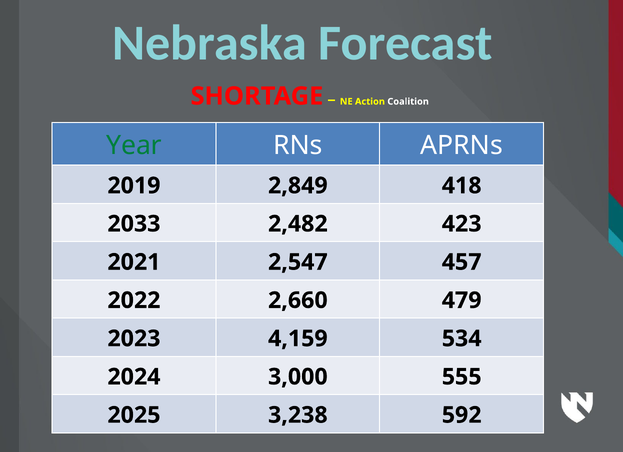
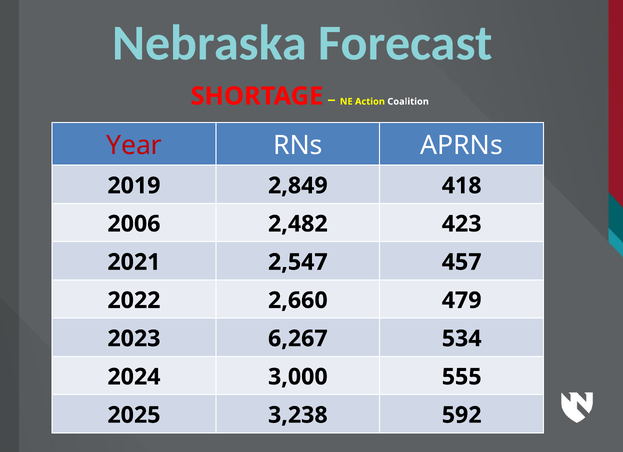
Year colour: green -> red (134, 145)
2033: 2033 -> 2006 (134, 224)
4,159: 4,159 -> 6,267 (298, 338)
